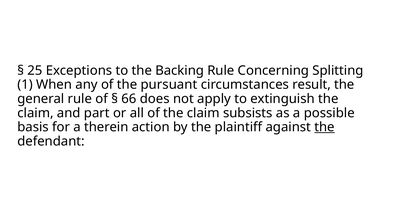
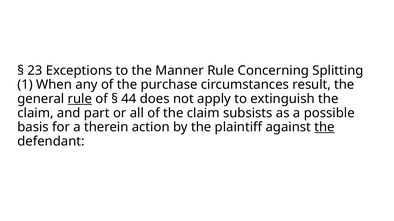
25: 25 -> 23 (35, 71)
Backing: Backing -> Manner (180, 71)
pursuant: pursuant -> purchase (169, 85)
rule underline: none -> present (80, 99)
66: 66 -> 44 (129, 99)
